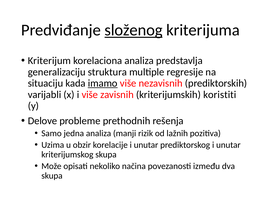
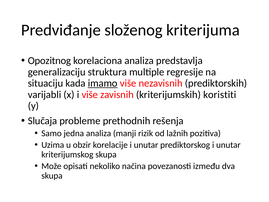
složenog underline: present -> none (134, 30)
Kriterijum: Kriterijum -> Opozitnog (49, 61)
Delove: Delove -> Slučaja (43, 121)
